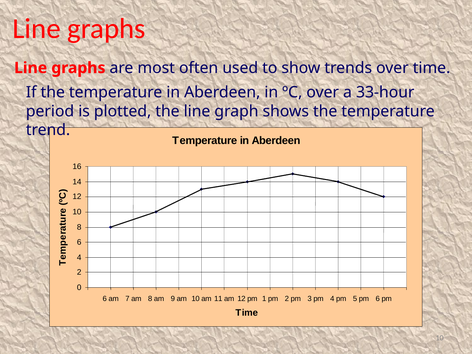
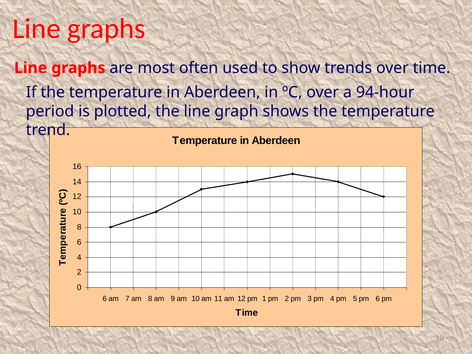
33-hour: 33-hour -> 94-hour (385, 92)
